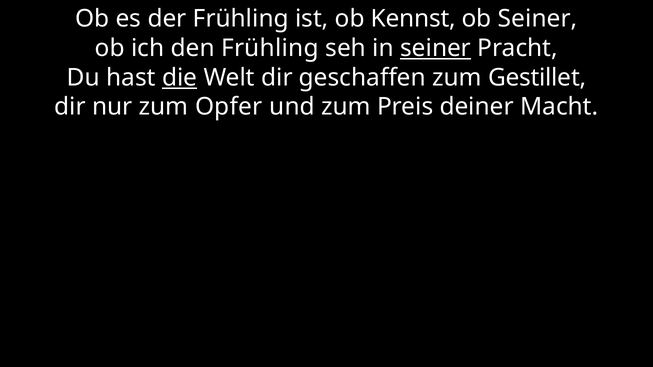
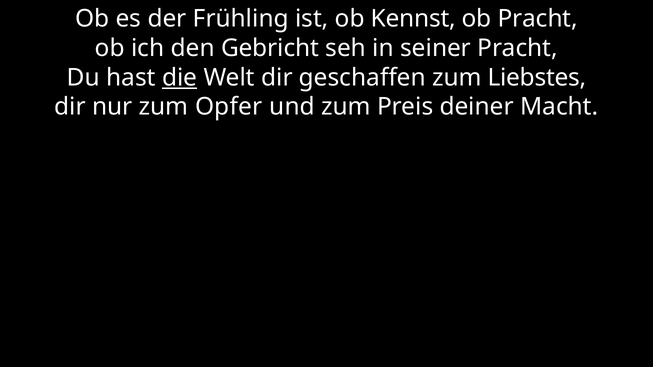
ob Seiner: Seiner -> Pracht (538, 19)
den Frühling: Frühling -> Gebricht (270, 48)
seiner underline: present -> none (436, 48)
Gestillet: Gestillet -> Liebstes (537, 78)
